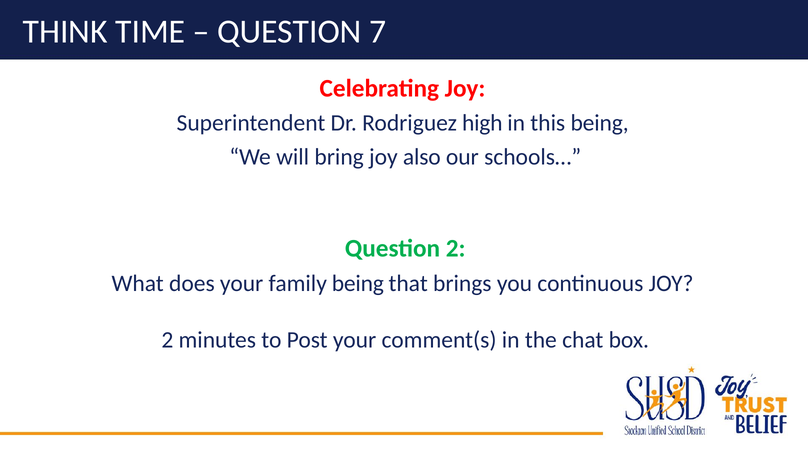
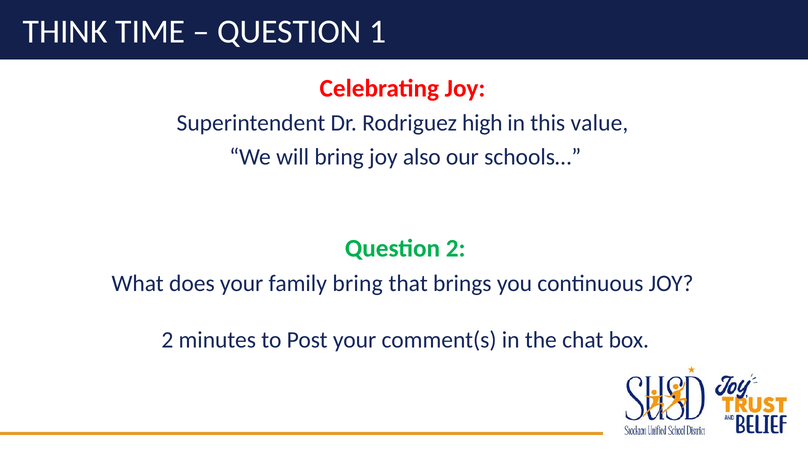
7: 7 -> 1 (378, 32)
this being: being -> value (599, 123)
family being: being -> bring (358, 283)
